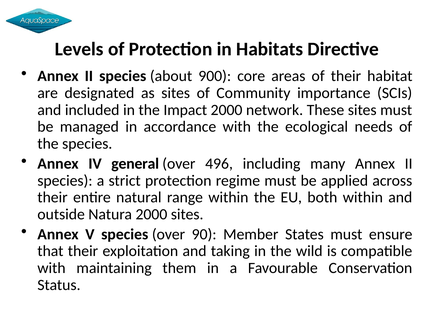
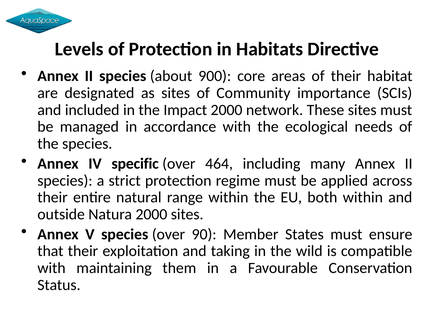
general: general -> specific (135, 164)
496: 496 -> 464 (219, 164)
